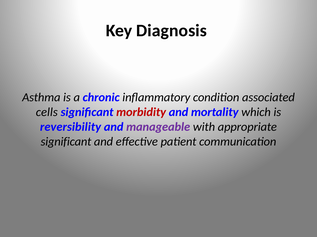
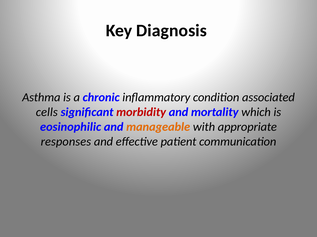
reversibility: reversibility -> eosinophilic (71, 127)
manageable colour: purple -> orange (158, 127)
significant: significant -> responses (66, 142)
